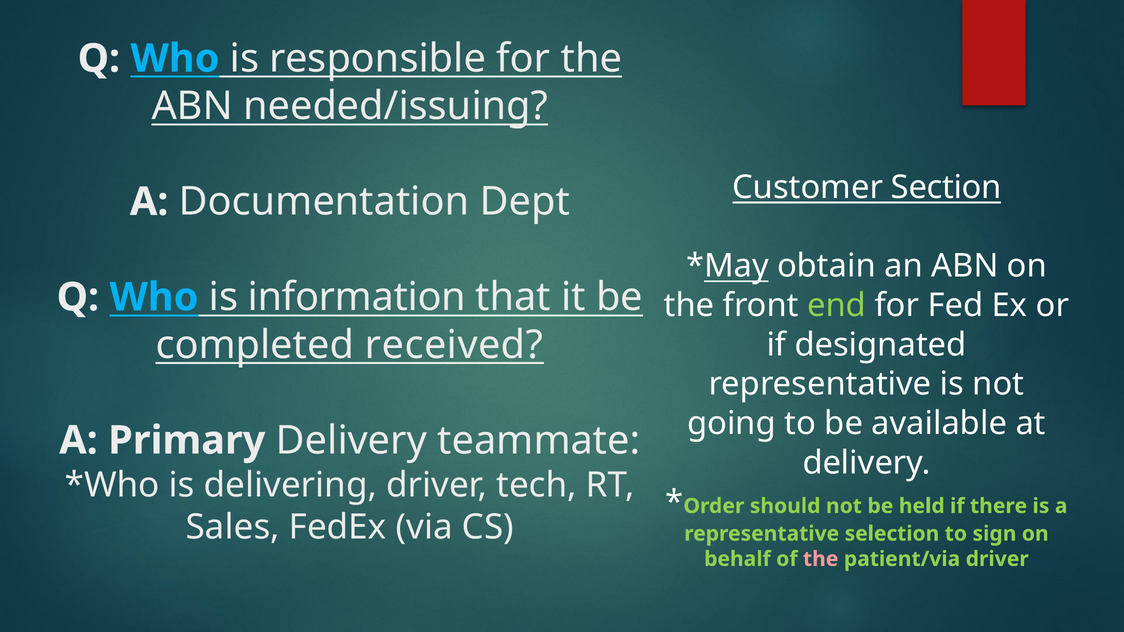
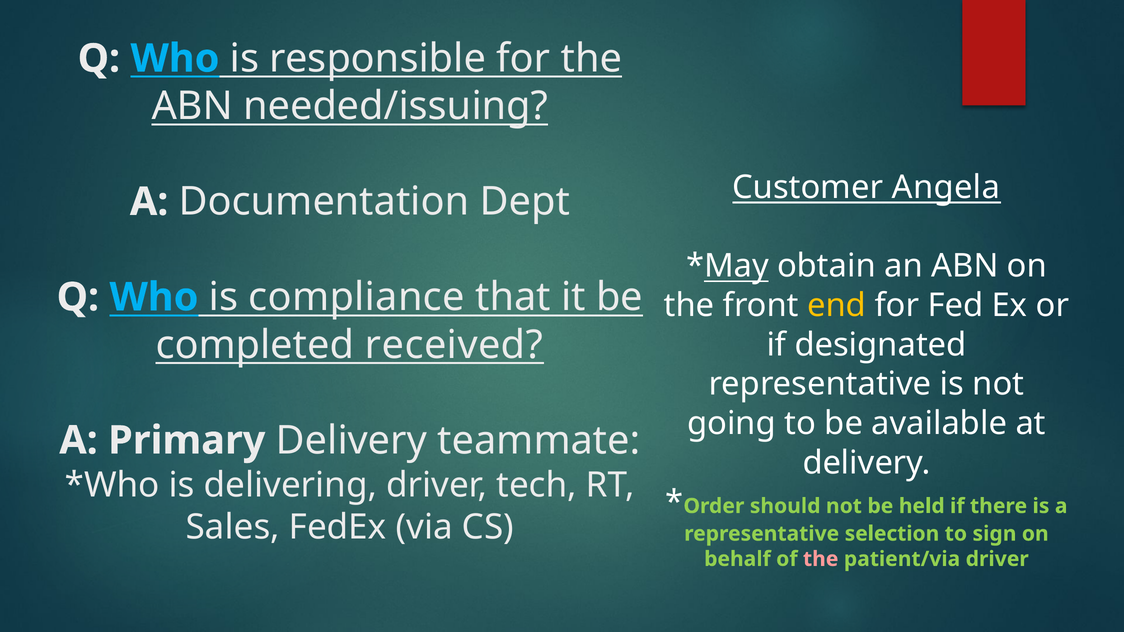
Section: Section -> Angela (946, 188)
information: information -> compliance (357, 297)
end colour: light green -> yellow (837, 306)
